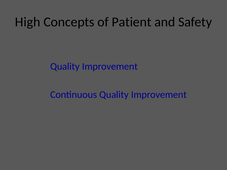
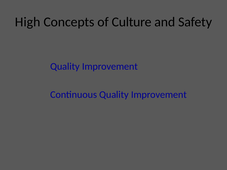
Patient: Patient -> Culture (132, 22)
